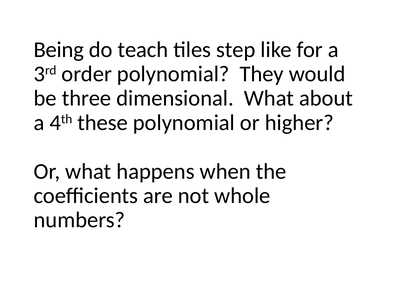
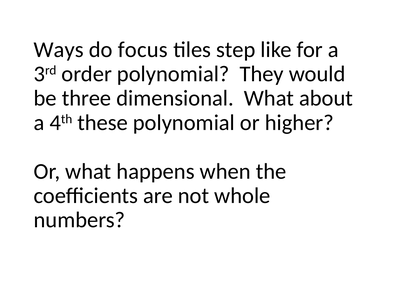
Being: Being -> Ways (59, 50)
teach: teach -> focus (143, 50)
